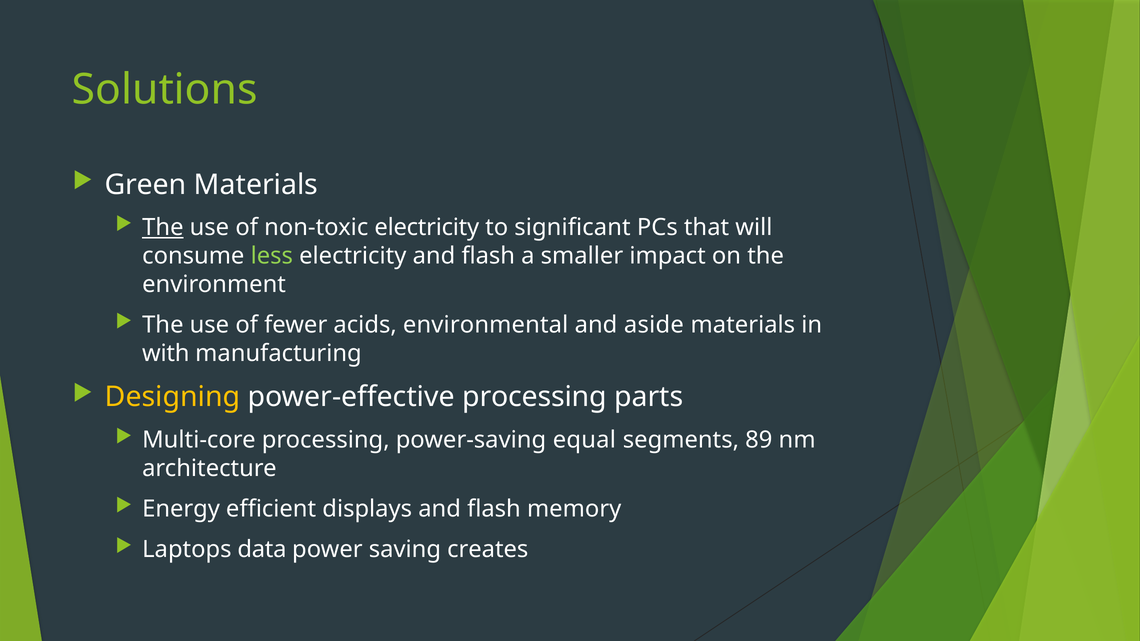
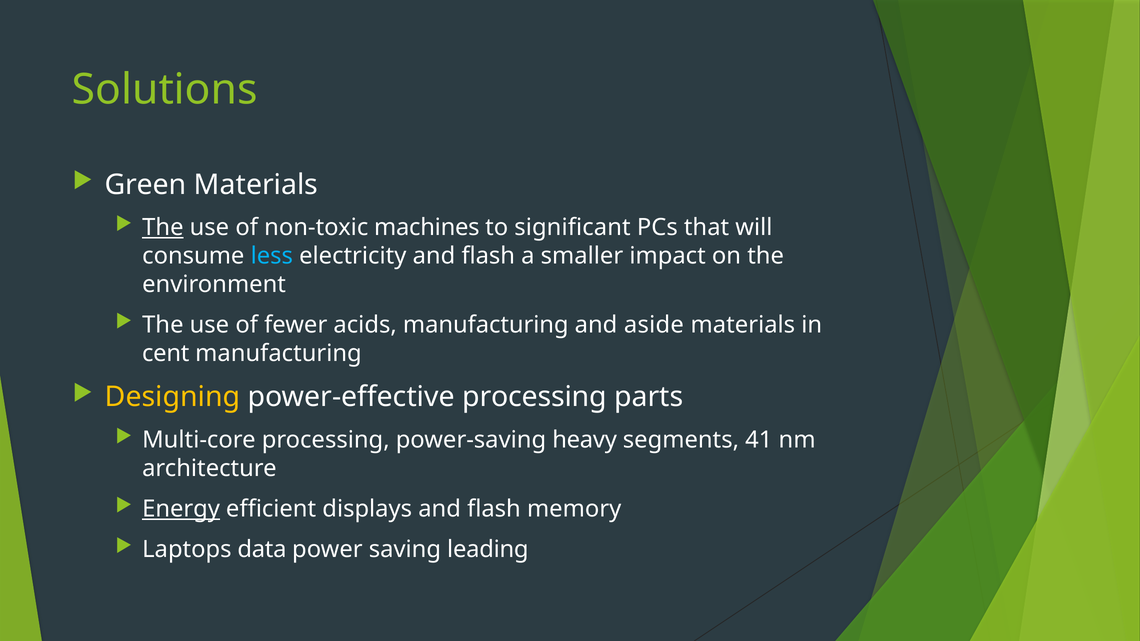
non-toxic electricity: electricity -> machines (427, 228)
less colour: light green -> light blue (272, 256)
acids environmental: environmental -> manufacturing (486, 325)
with: with -> cent (166, 354)
equal: equal -> heavy (585, 440)
89: 89 -> 41 (759, 440)
Energy underline: none -> present (181, 509)
creates: creates -> leading (488, 549)
